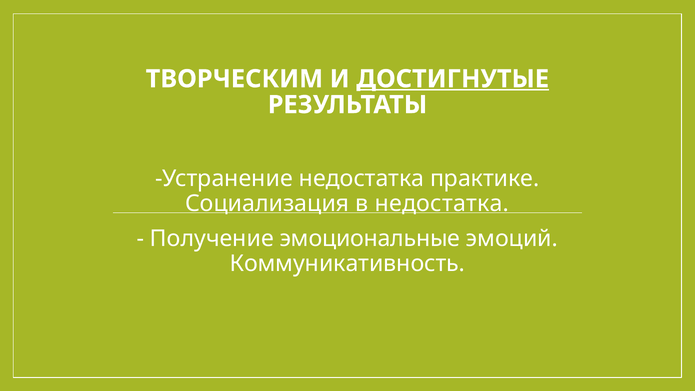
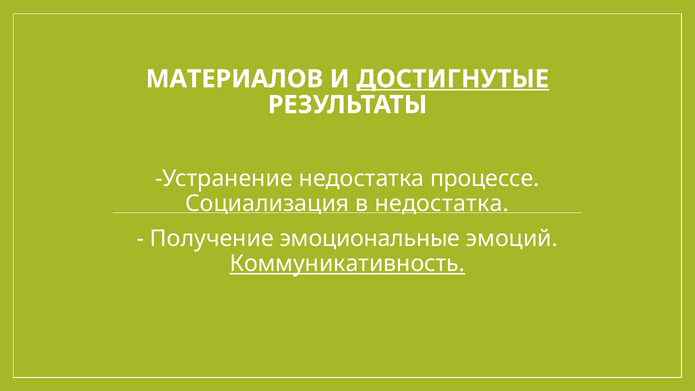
ТВОРЧЕСКИМ: ТВОРЧЕСКИМ -> МАТЕРИАЛОВ (234, 79)
практике: практике -> процессе (485, 178)
Коммуникативность underline: none -> present (347, 264)
